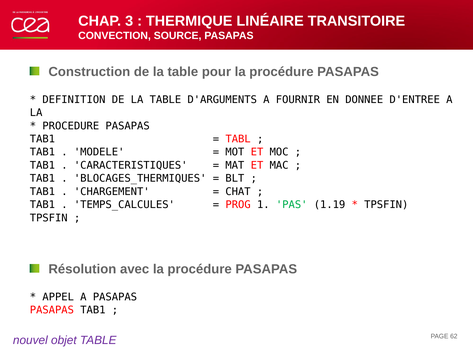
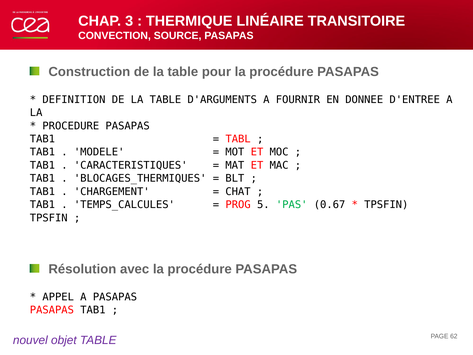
1: 1 -> 5 (263, 205)
1.19: 1.19 -> 0.67 (330, 205)
